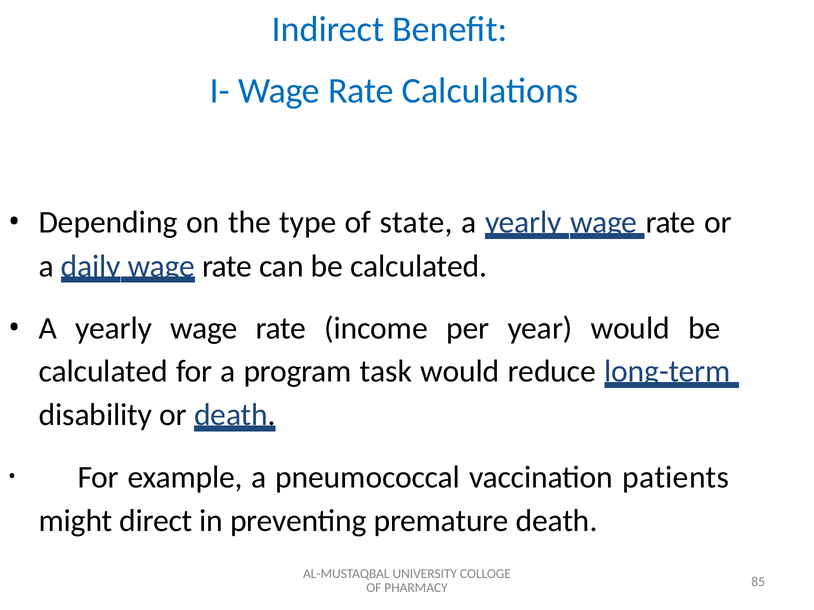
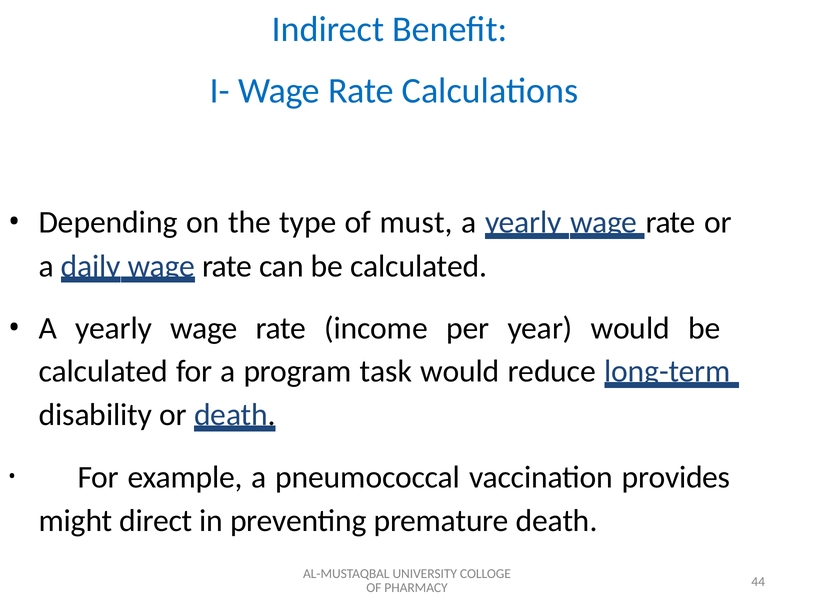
state: state -> must (416, 223)
patients: patients -> provides (676, 478)
85: 85 -> 44 (758, 582)
